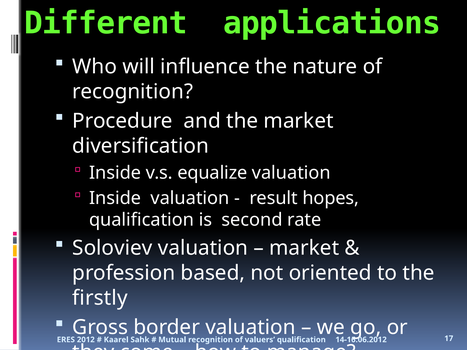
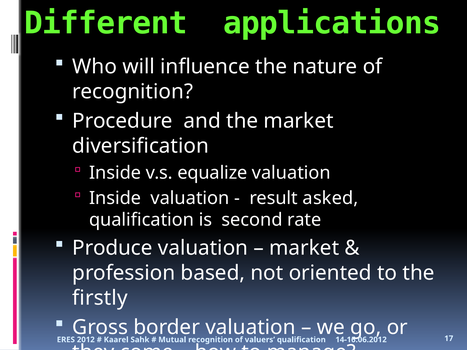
hopes: hopes -> asked (331, 198)
Soloviev: Soloviev -> Produce (112, 248)
